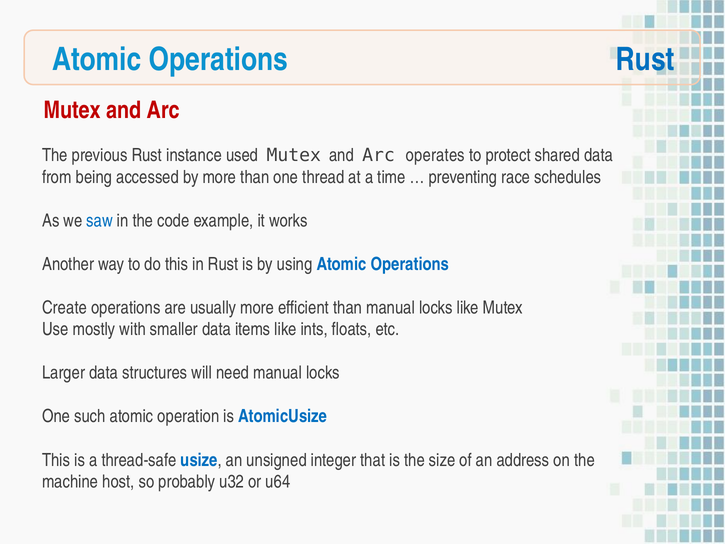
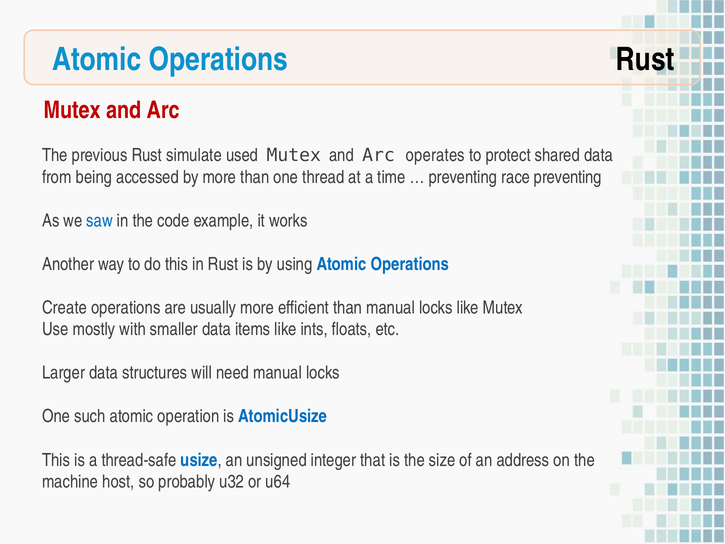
Rust colour: blue -> black (645, 60)
instance: instance -> simulate (194, 155)
race schedules: schedules -> preventing (568, 177)
